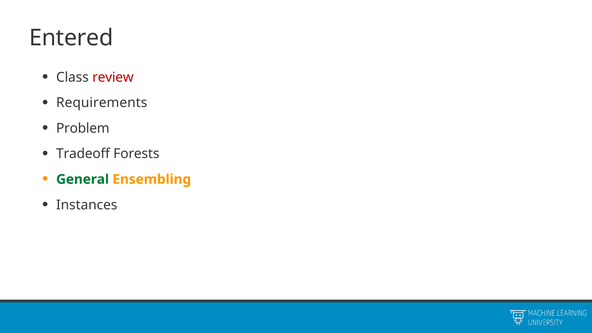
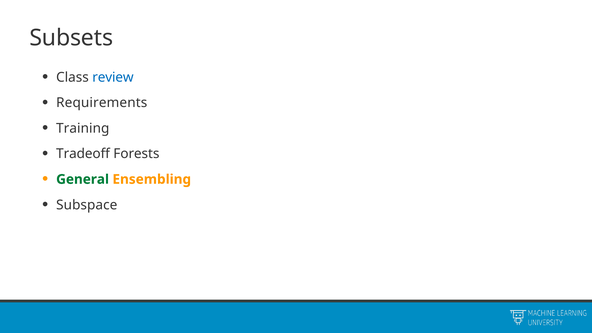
Entered: Entered -> Subsets (71, 38)
review colour: red -> blue (113, 77)
Problem: Problem -> Training (83, 128)
Instances: Instances -> Subspace (87, 205)
